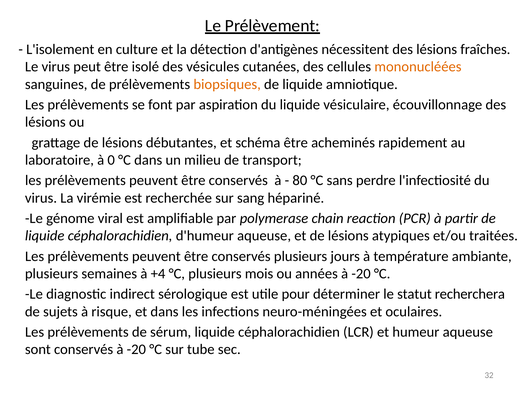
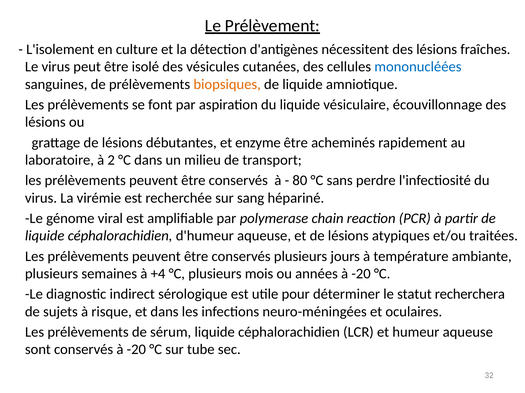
mononucléées colour: orange -> blue (418, 67)
schéma: schéma -> enzyme (258, 143)
0: 0 -> 2 (111, 160)
